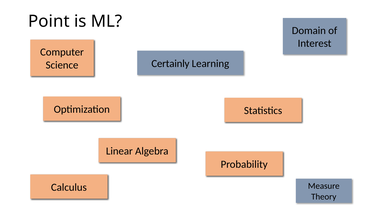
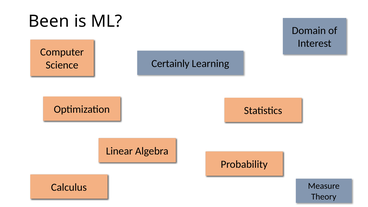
Point: Point -> Been (49, 21)
